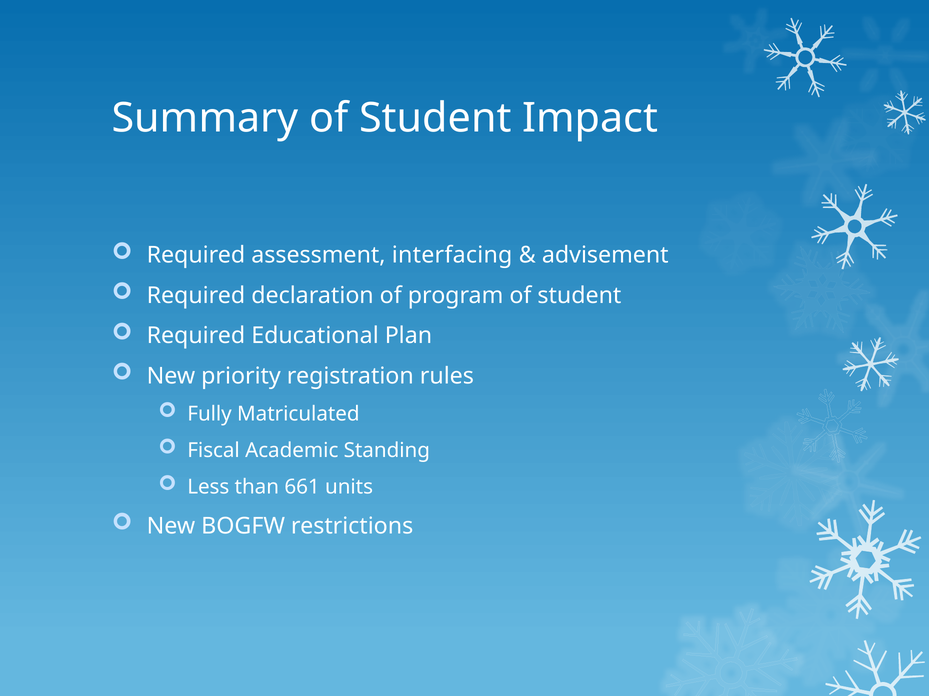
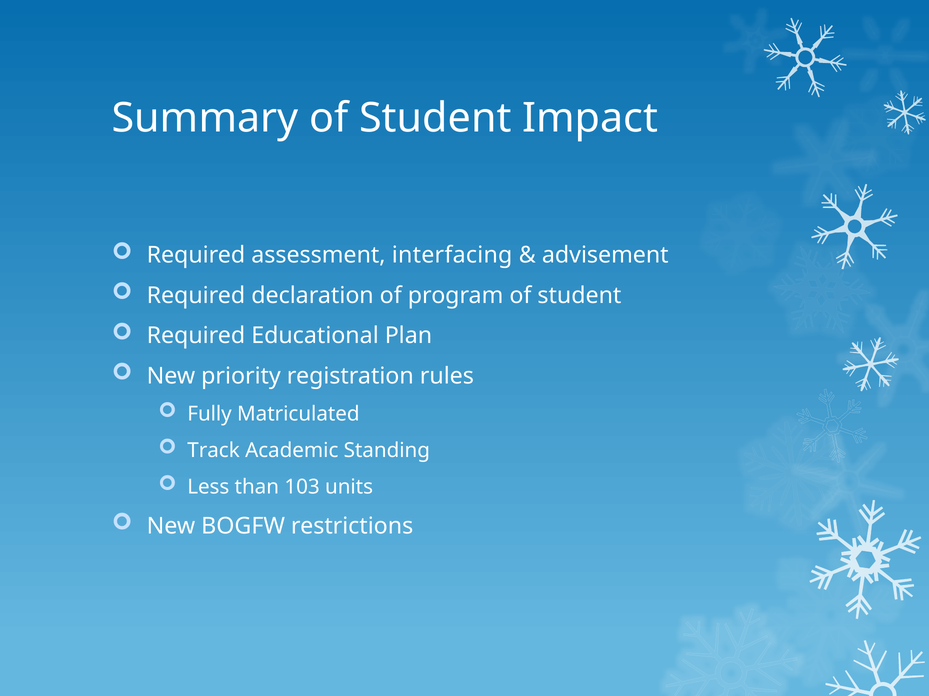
Fiscal: Fiscal -> Track (214, 451)
661: 661 -> 103 (302, 488)
